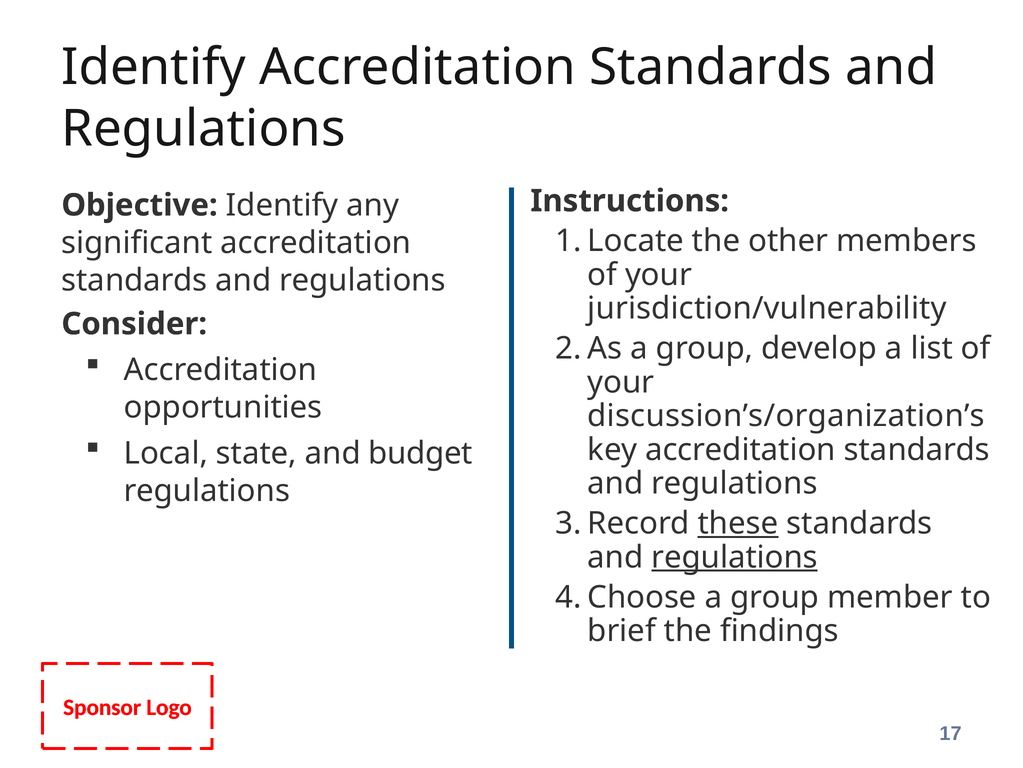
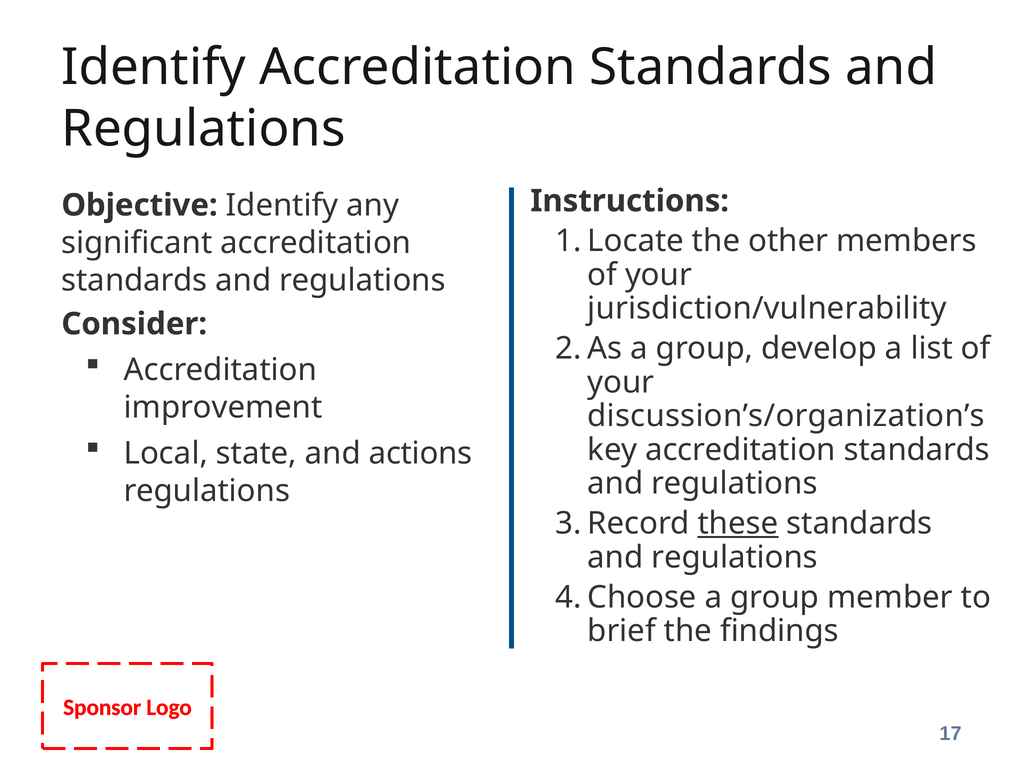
opportunities: opportunities -> improvement (223, 407)
budget: budget -> actions (421, 453)
regulations underline: present -> none (735, 557)
